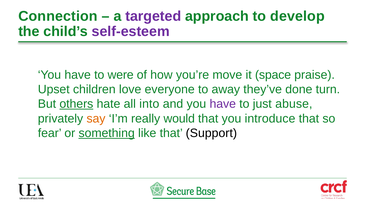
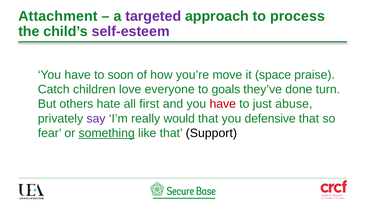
Connection: Connection -> Attachment (58, 16)
develop: develop -> process (297, 16)
were: were -> soon (121, 75)
Upset: Upset -> Catch (54, 90)
away: away -> goals (226, 90)
others underline: present -> none (76, 104)
into: into -> first (149, 104)
have colour: purple -> red (223, 104)
say colour: orange -> purple (96, 119)
introduce: introduce -> defensive (270, 119)
